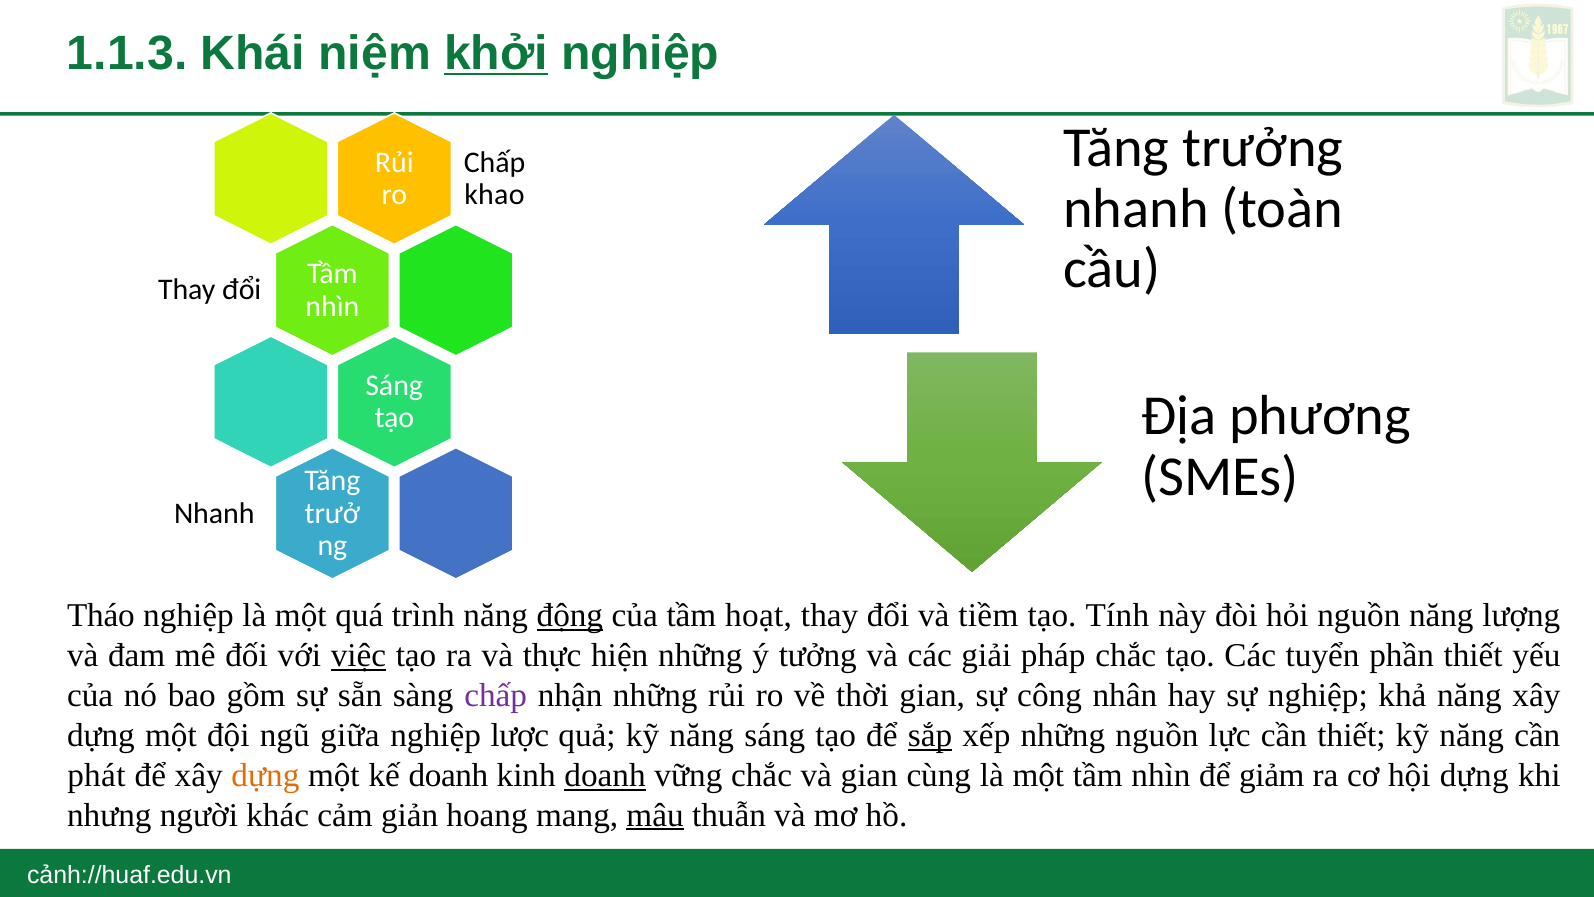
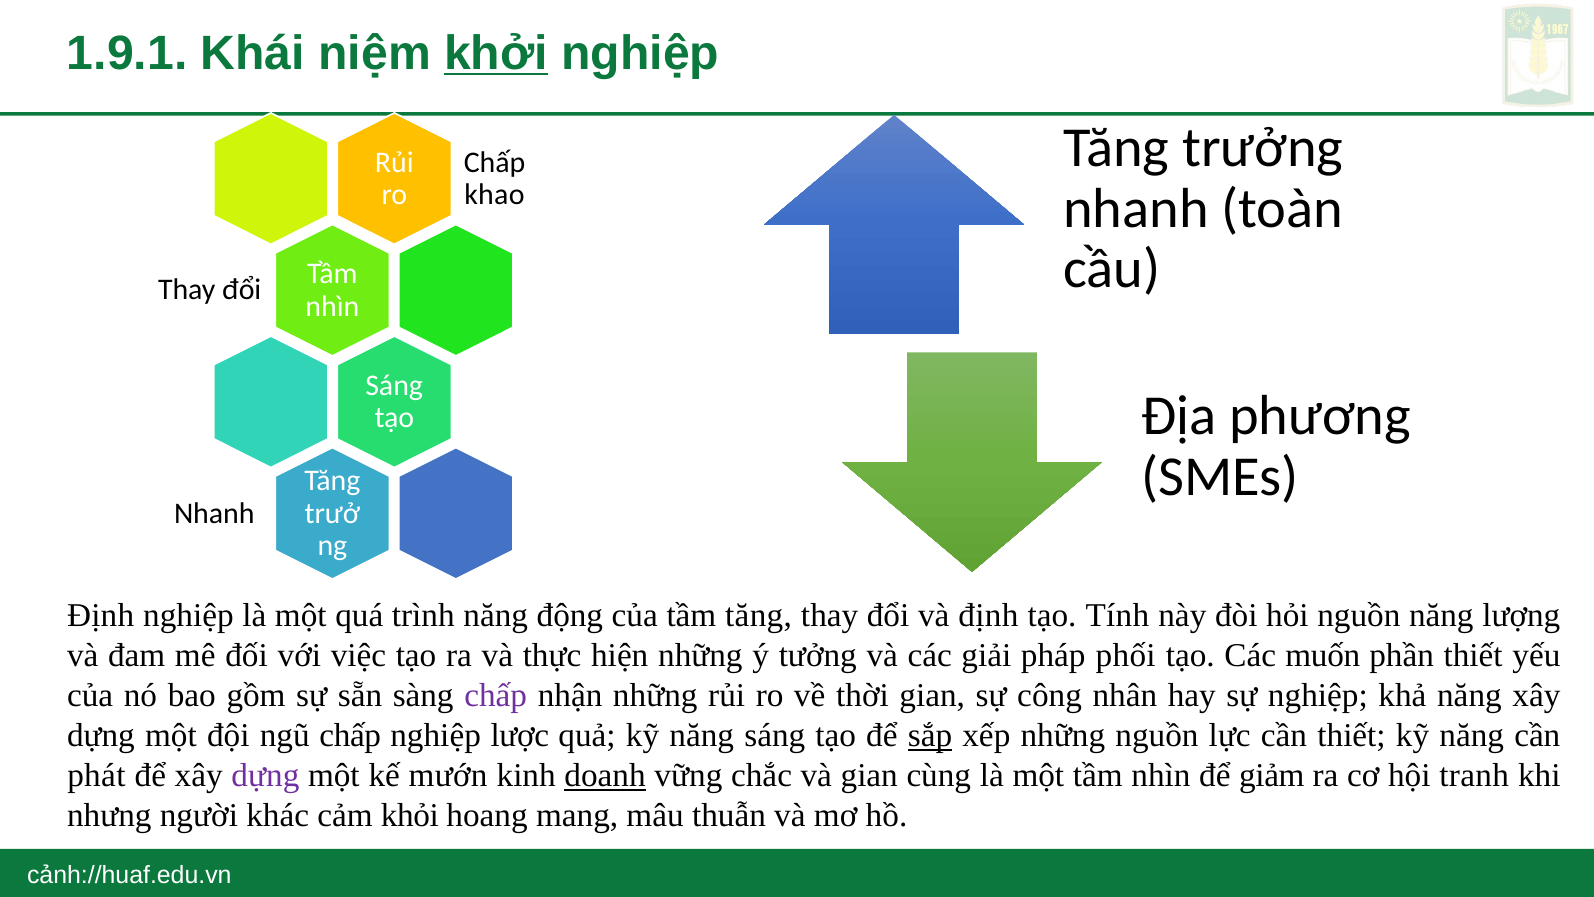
1.1.3: 1.1.3 -> 1.9.1 (127, 53)
Tháo: Tháo -> Định (101, 615)
động underline: present -> none (570, 615)
tầm hoạt: hoạt -> tăng (759, 615)
và tiềm: tiềm -> định (988, 615)
việc underline: present -> none (358, 655)
pháp chắc: chắc -> phối (1126, 655)
tuyển: tuyển -> muốn (1323, 655)
ngũ giữa: giữa -> chấp (350, 735)
dựng colour: orange -> purple (265, 775)
kế doanh: doanh -> mướn (448, 775)
hội dựng: dựng -> tranh (1474, 775)
giản: giản -> khỏi (410, 815)
mâu underline: present -> none (655, 815)
